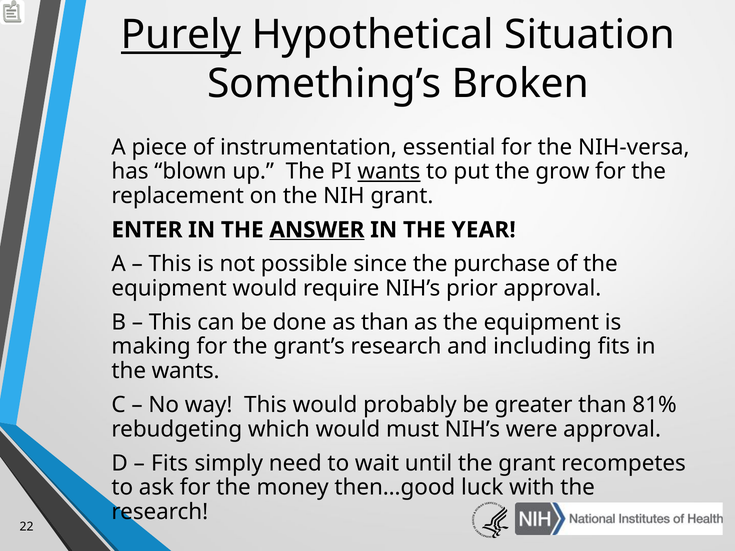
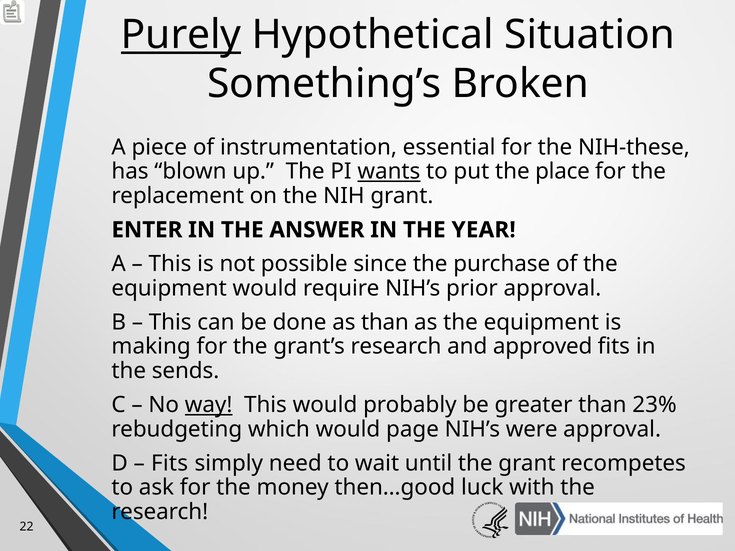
NIH-versa: NIH-versa -> NIH-these (634, 147)
grow: grow -> place (563, 172)
ANSWER underline: present -> none (317, 230)
including: including -> approved (543, 347)
the wants: wants -> sends (186, 371)
way underline: none -> present (209, 405)
81%: 81% -> 23% (654, 405)
must: must -> page (413, 429)
